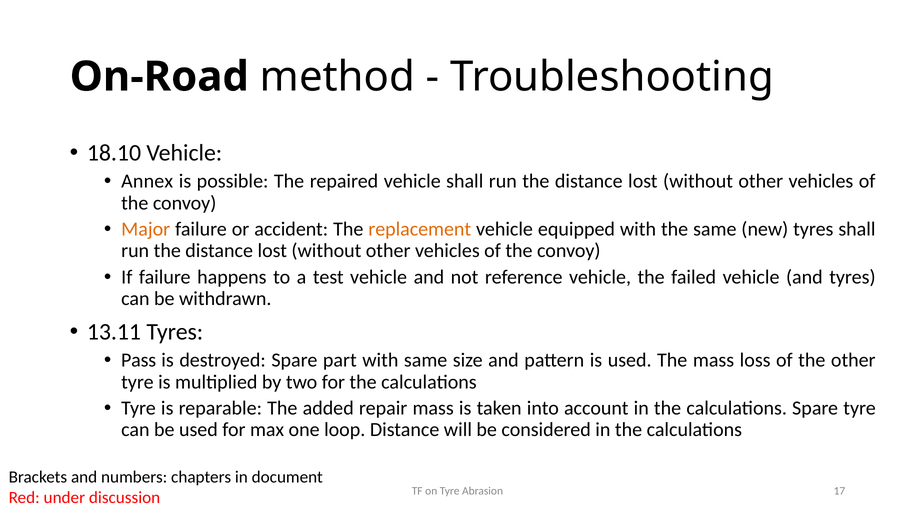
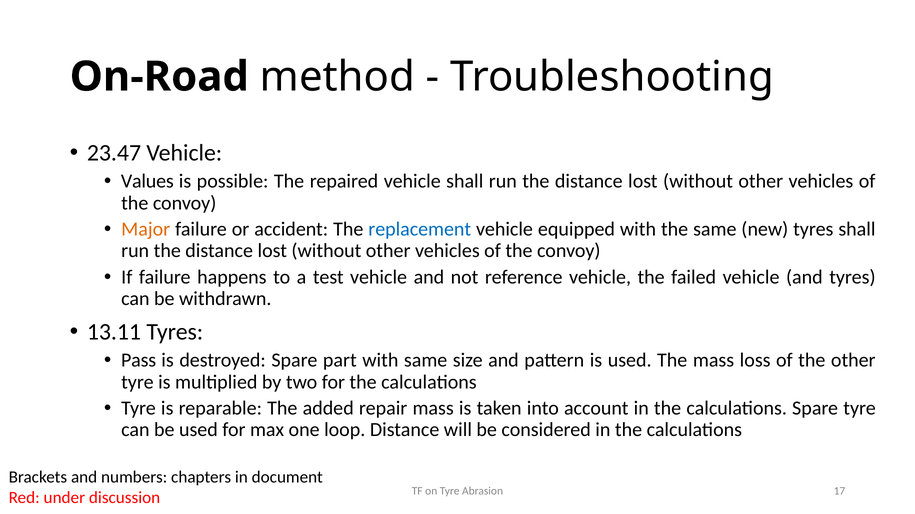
18.10: 18.10 -> 23.47 (114, 153)
Annex: Annex -> Values (147, 182)
replacement colour: orange -> blue (420, 230)
